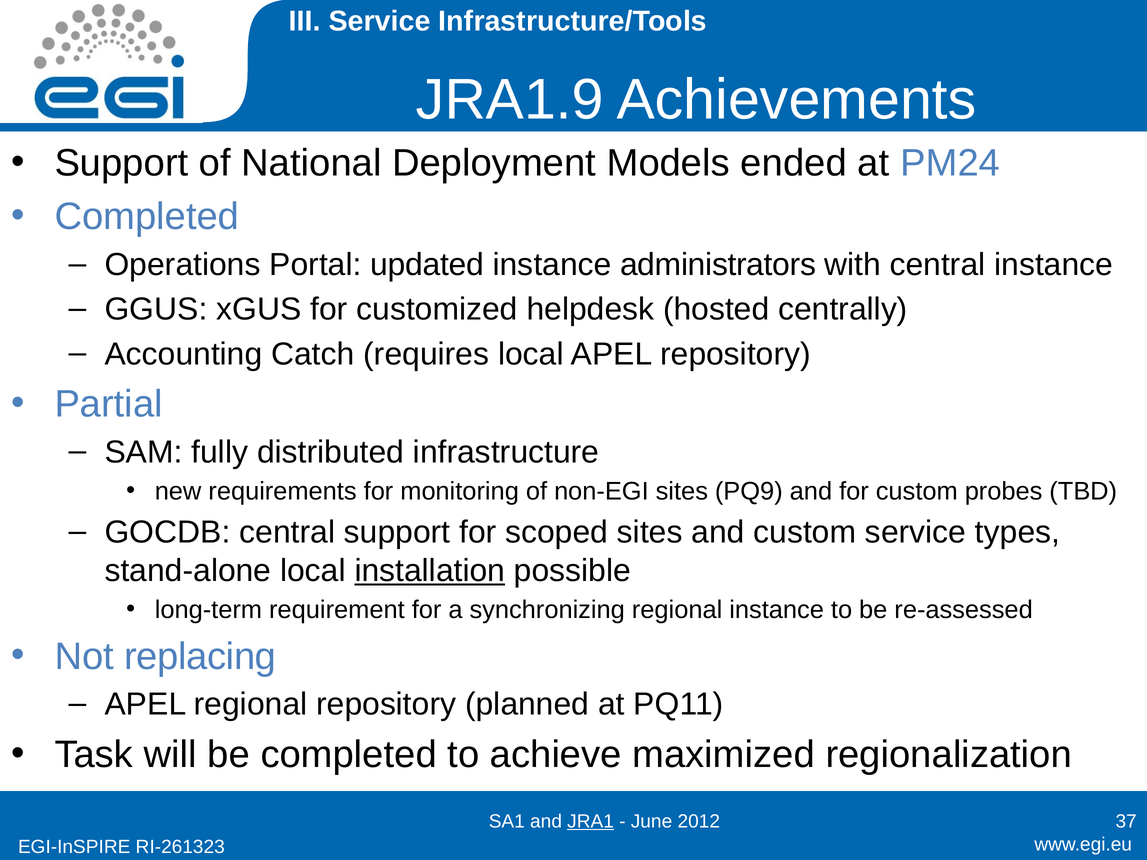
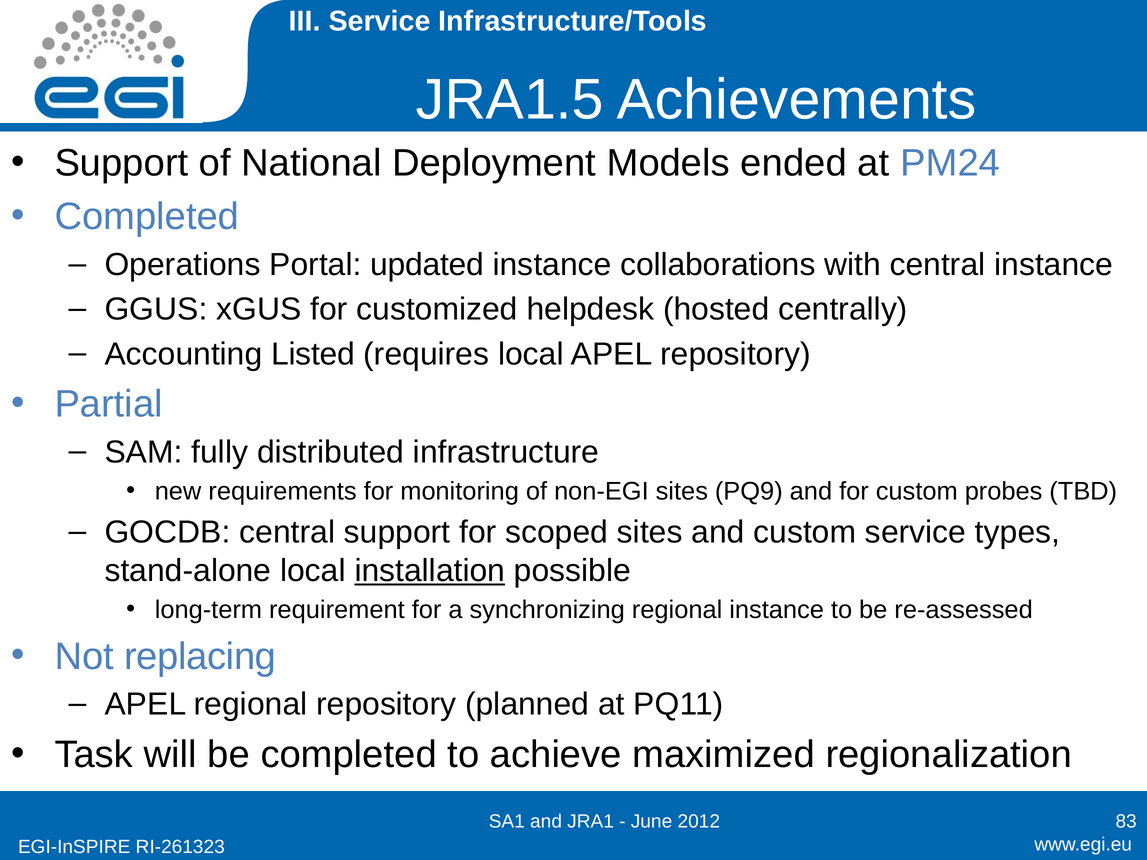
JRA1.9: JRA1.9 -> JRA1.5 (510, 100)
administrators: administrators -> collaborations (718, 265)
Catch: Catch -> Listed (313, 354)
JRA1 underline: present -> none (591, 822)
37: 37 -> 83 (1126, 822)
